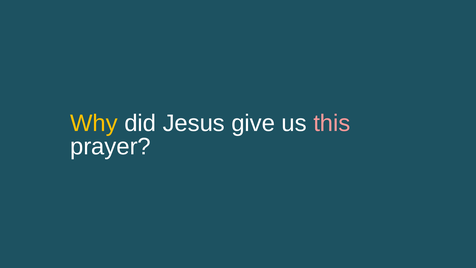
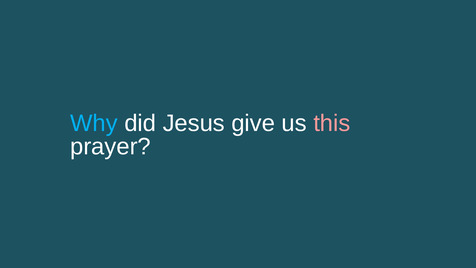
Why colour: yellow -> light blue (94, 123)
